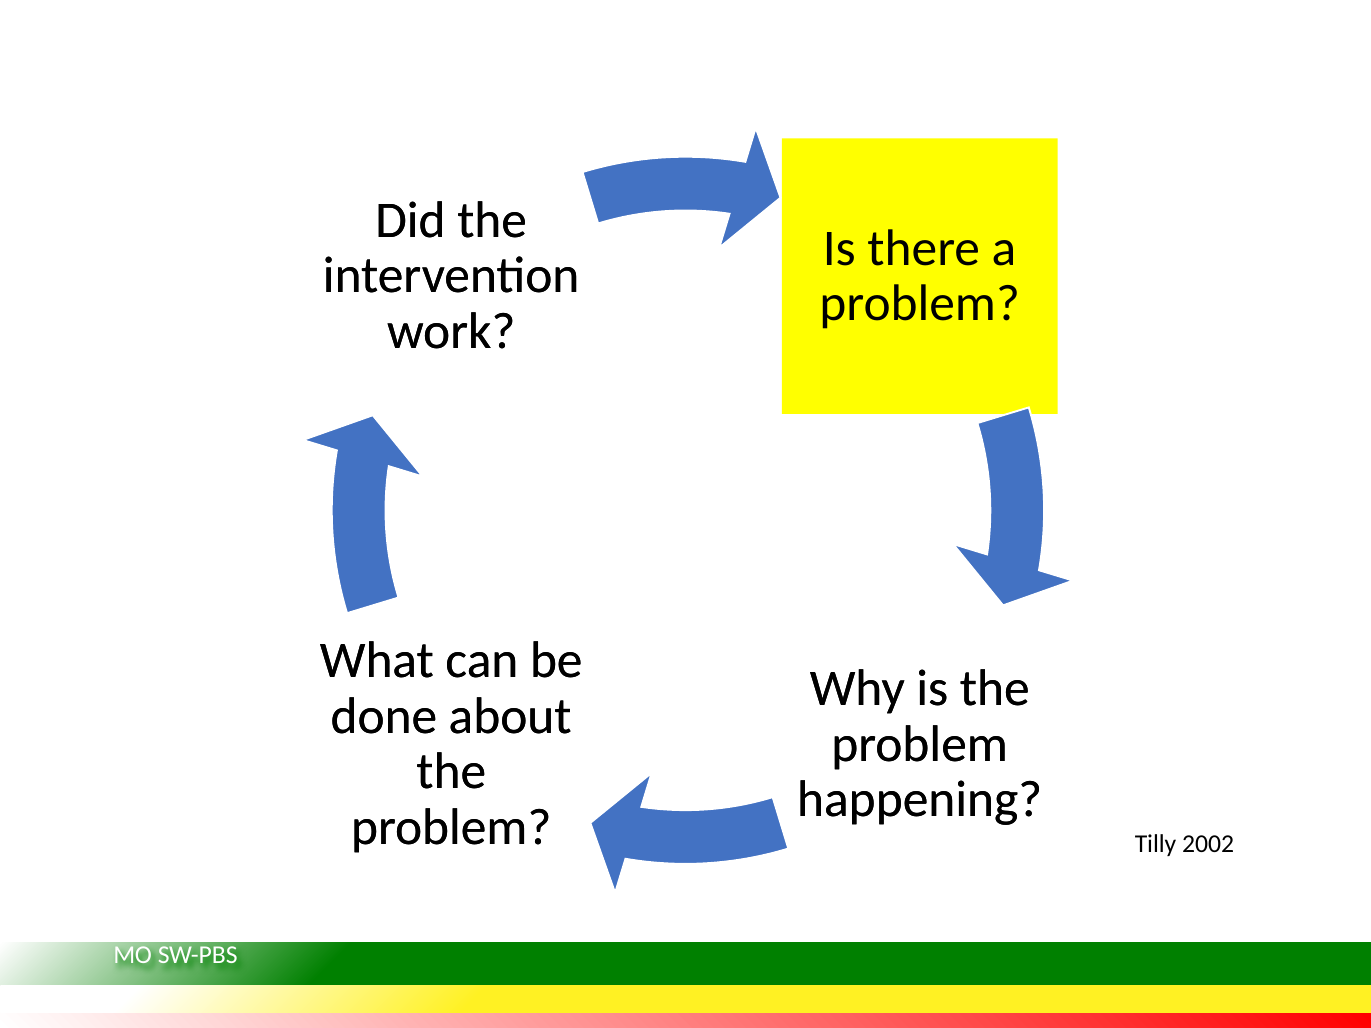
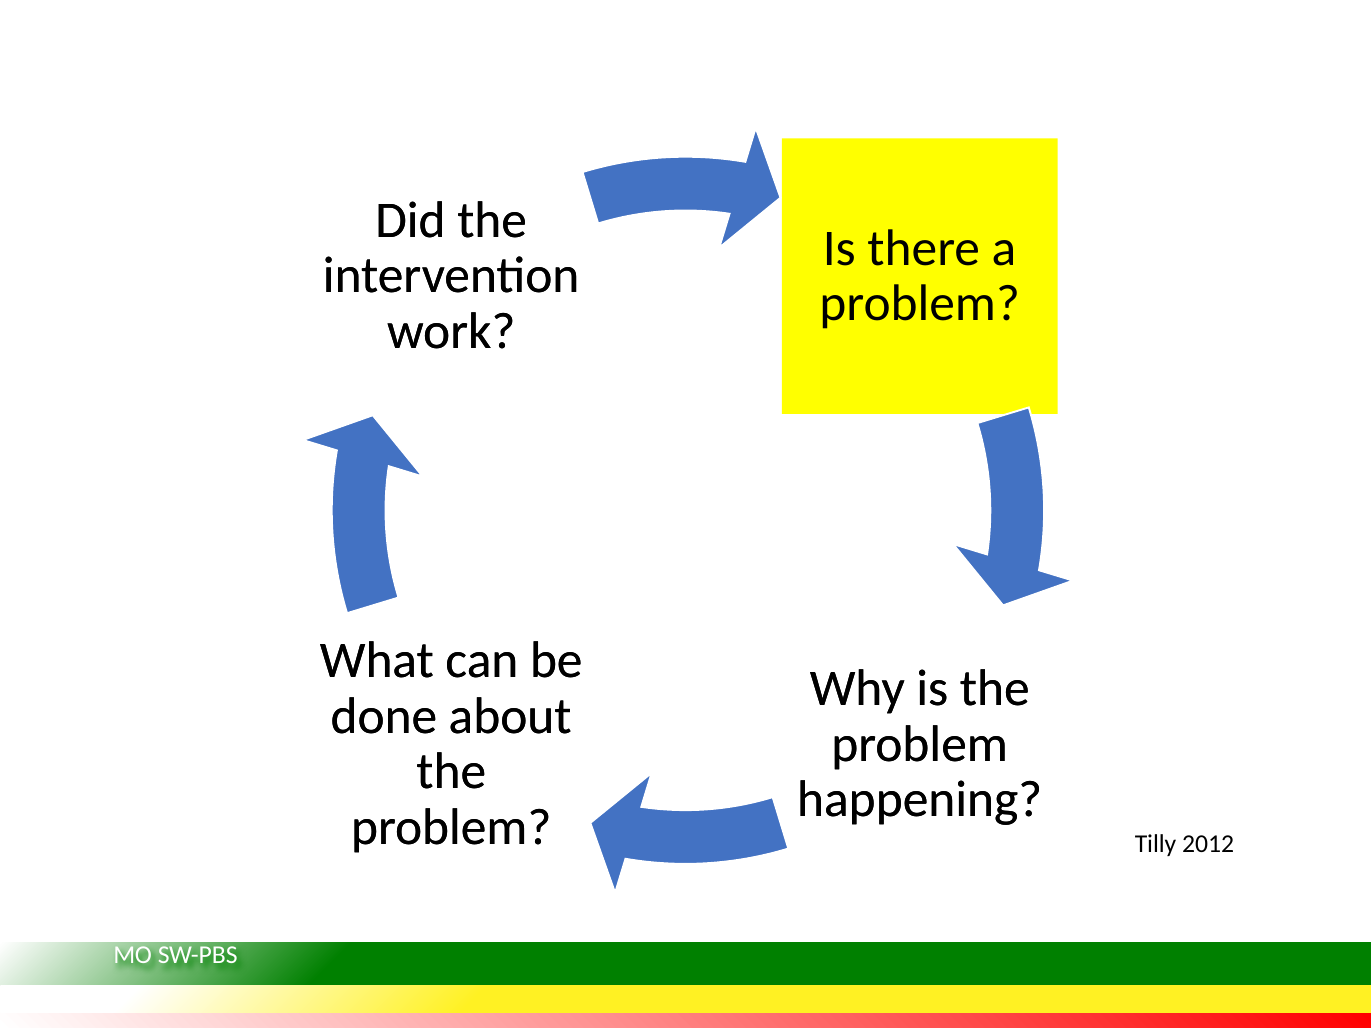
2002: 2002 -> 2012 (1208, 844)
